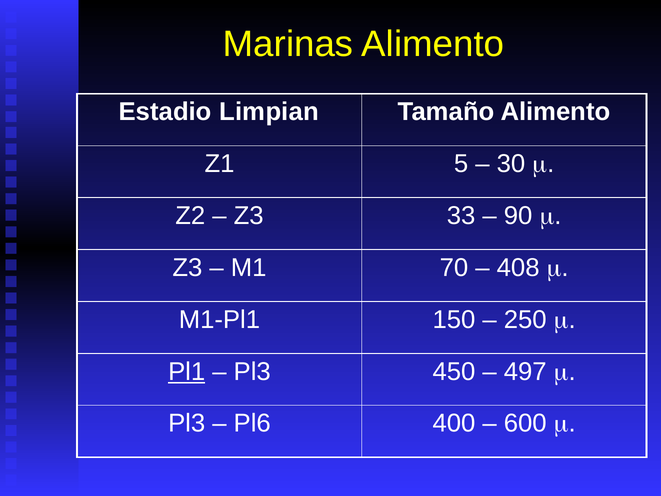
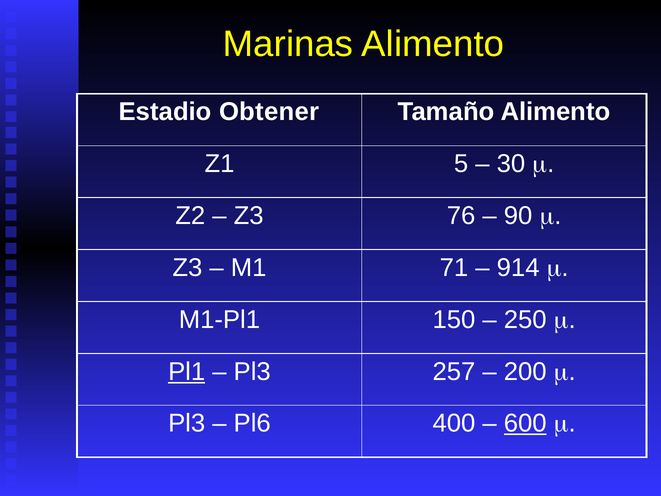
Limpian: Limpian -> Obtener (269, 112)
33: 33 -> 76 (461, 216)
70: 70 -> 71 (454, 267)
408: 408 -> 914 (518, 267)
450: 450 -> 257 (454, 371)
497: 497 -> 200 (525, 371)
600 underline: none -> present (525, 423)
